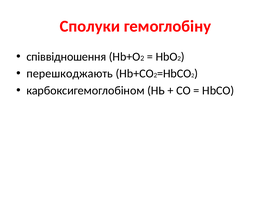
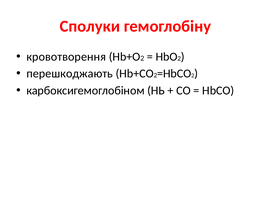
співвідношення: співвідношення -> кровотворення (66, 57)
